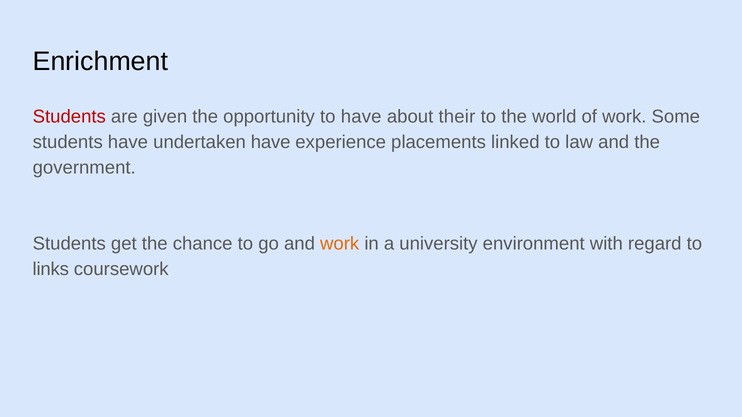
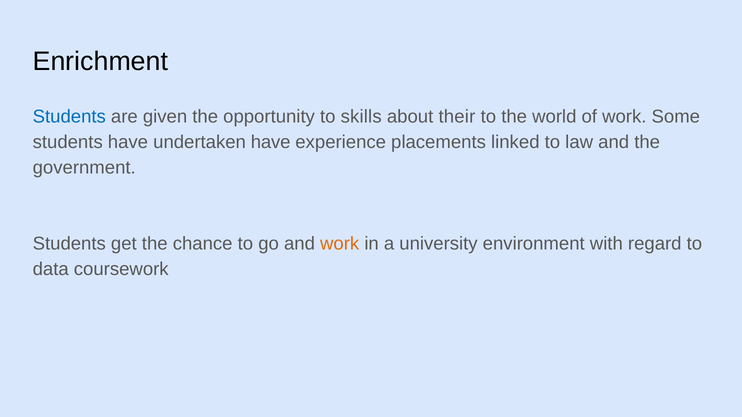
Students colour: red -> blue (69, 117)
to have: have -> skills (361, 117)
links: links -> data (51, 269)
